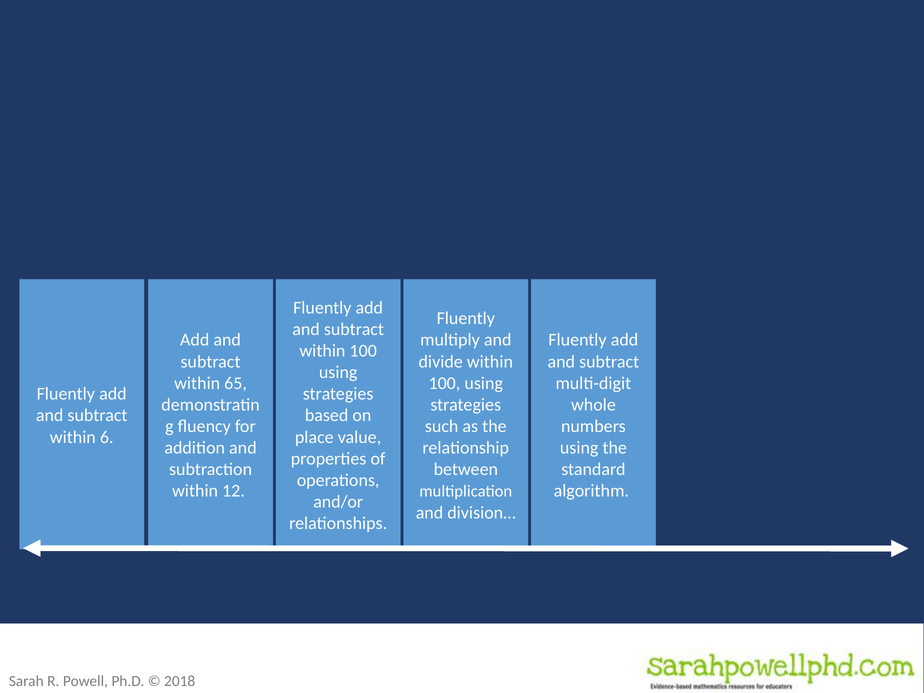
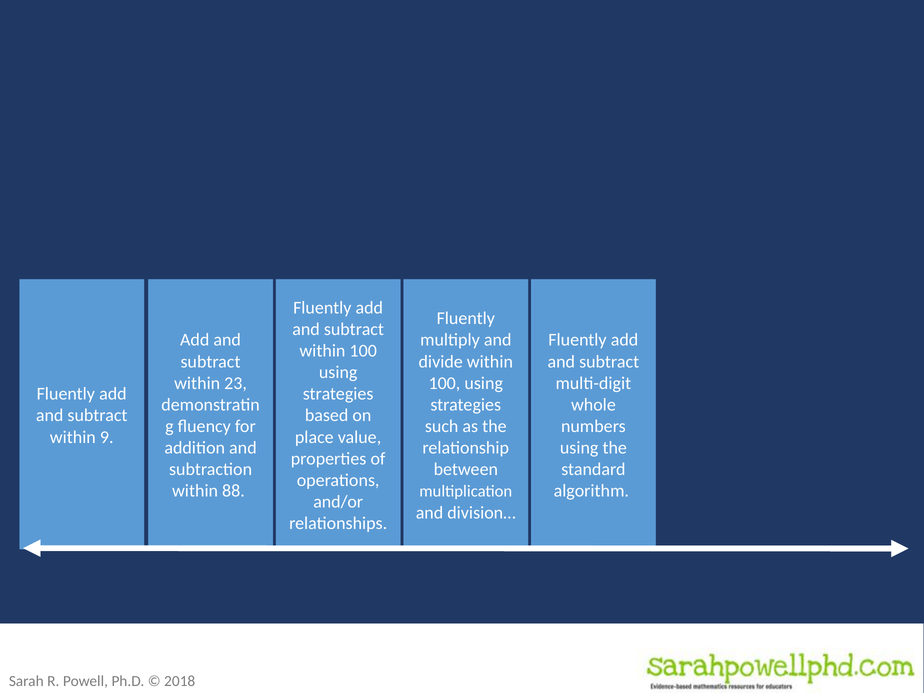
65: 65 -> 23 (236, 383)
6: 6 -> 9 (107, 437)
12: 12 -> 88 (233, 491)
